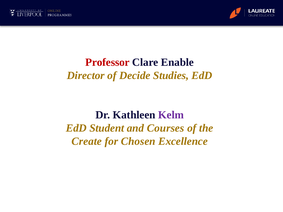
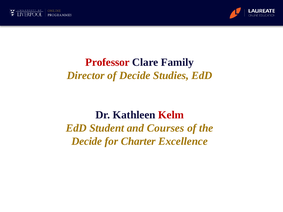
Enable: Enable -> Family (177, 62)
Kelm colour: purple -> red (171, 115)
Create: Create -> Decide (87, 141)
Chosen: Chosen -> Charter (138, 141)
